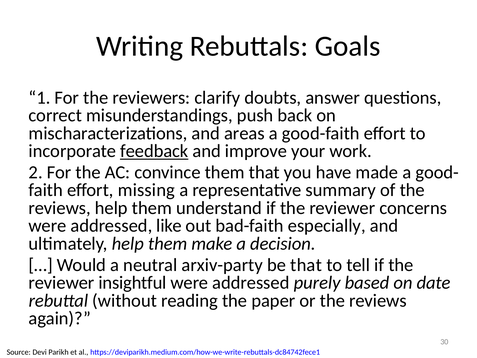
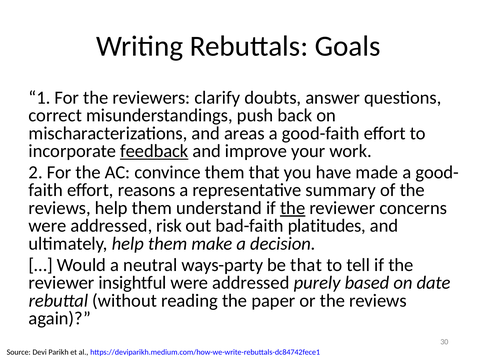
missing: missing -> reasons (147, 190)
the underline: none -> present (293, 208)
like: like -> risk (169, 226)
especially: especially -> platitudes (327, 226)
arxiv-party: arxiv-party -> ways-party (222, 265)
